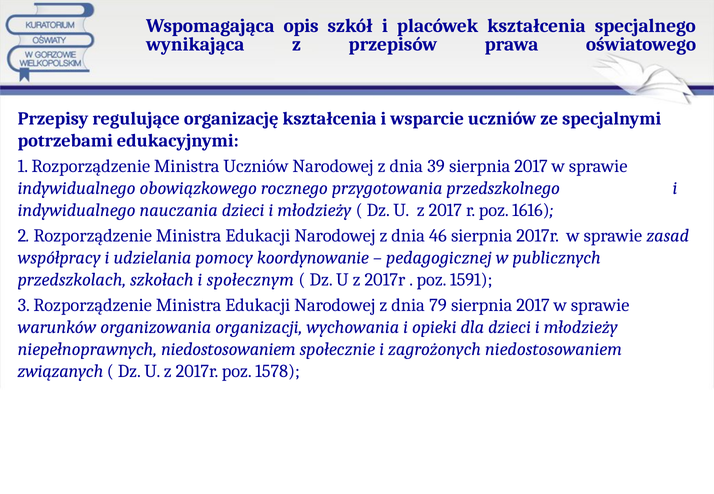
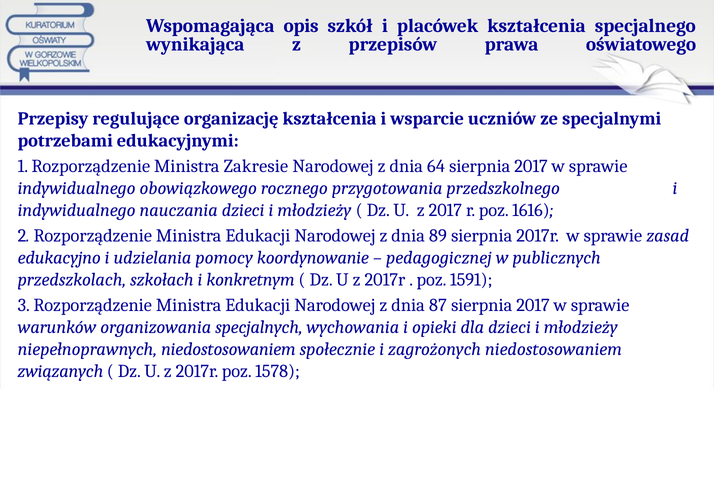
Ministra Uczniów: Uczniów -> Zakresie (256, 166)
39: 39 -> 64 (436, 166)
46: 46 -> 89 (438, 236)
współpracy: współpracy -> edukacyjno (59, 258)
społecznym: społecznym -> konkretnym (251, 280)
79: 79 -> 87 (438, 306)
organizacji: organizacji -> specjalnych (259, 328)
